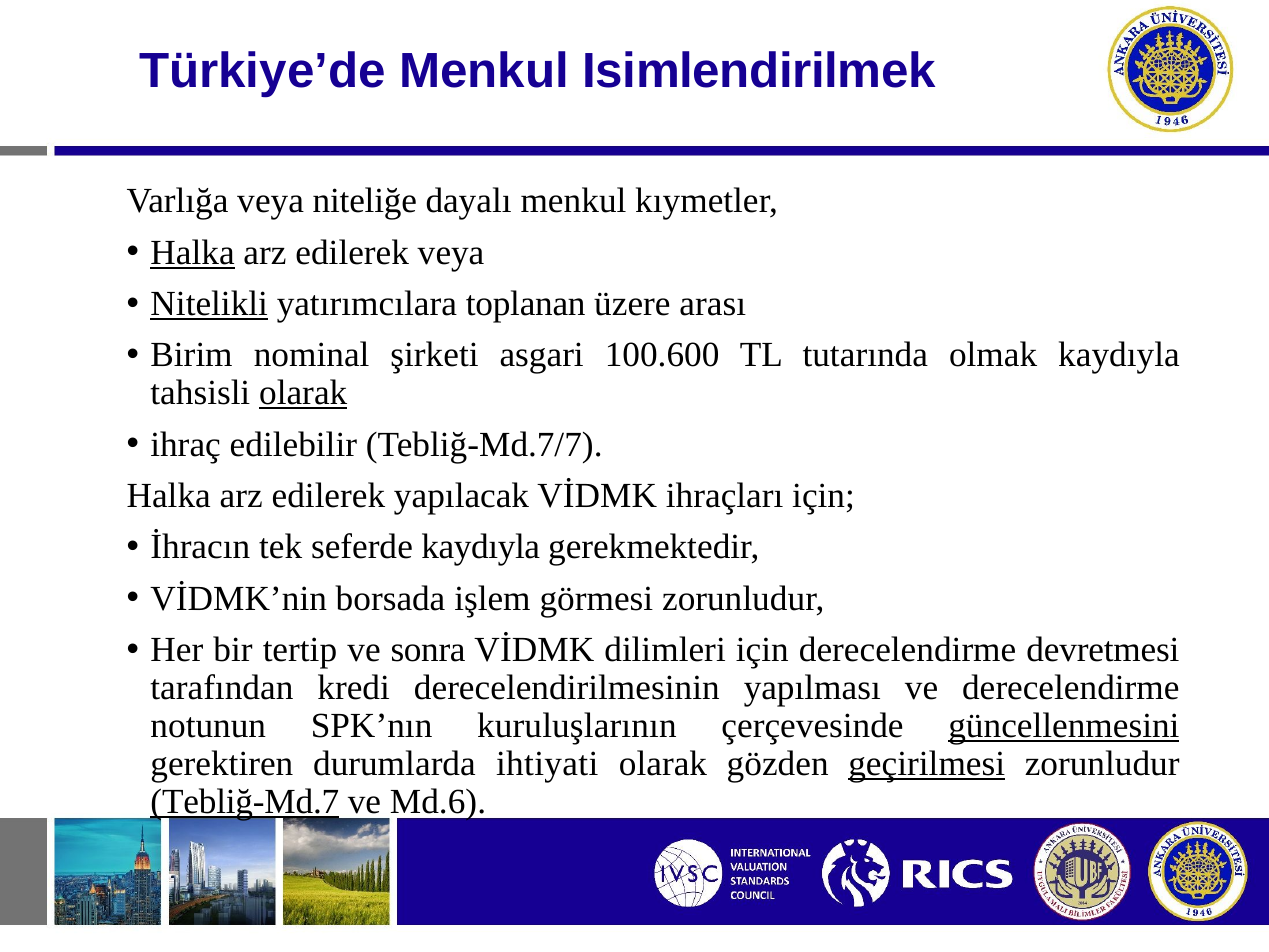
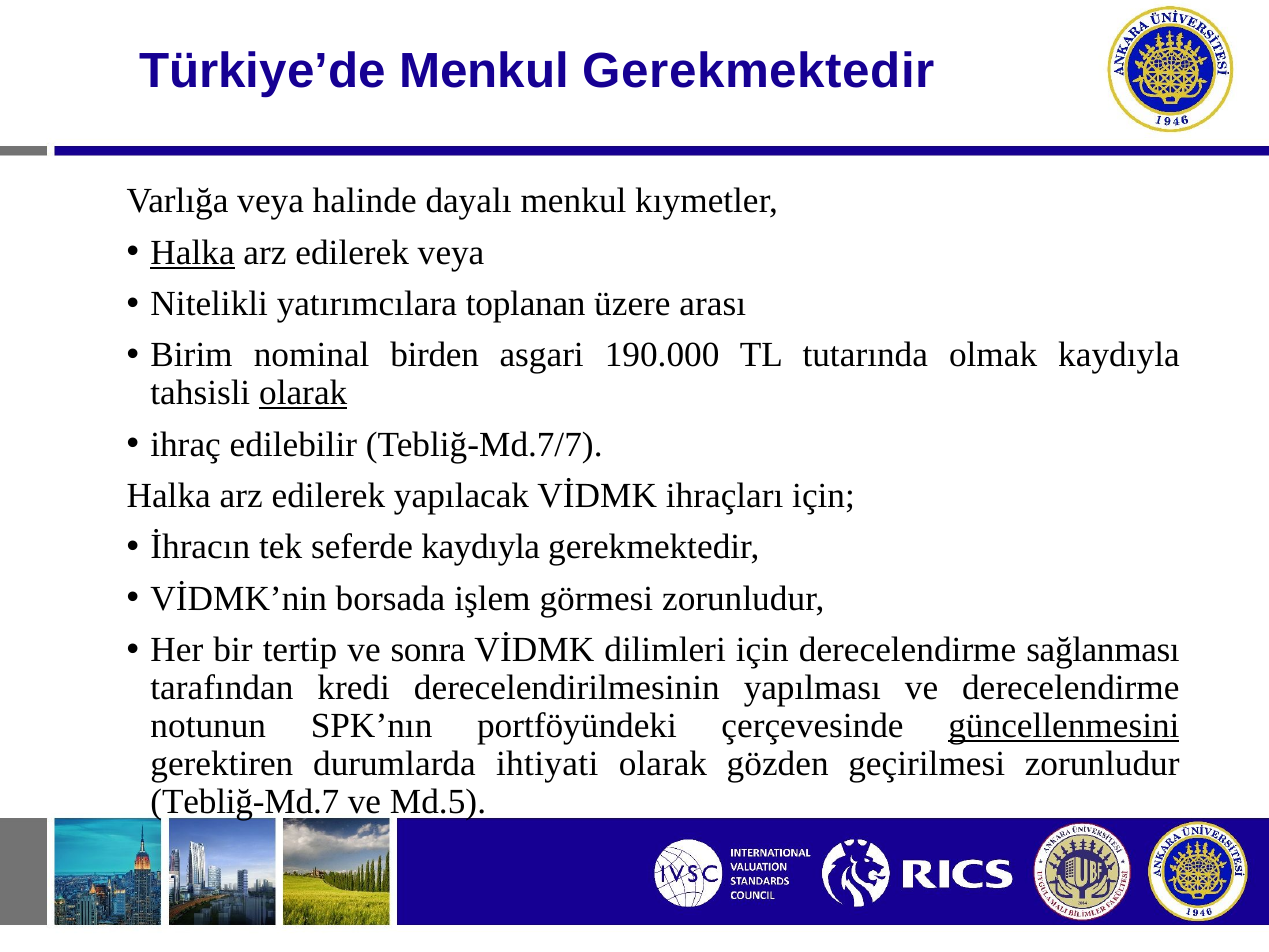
Menkul Isimlendirilmek: Isimlendirilmek -> Gerekmektedir (759, 71)
niteliğe: niteliğe -> halinde (365, 201)
Nitelikli underline: present -> none (209, 304)
şirketi: şirketi -> birden (435, 355)
100.600: 100.600 -> 190.000 (662, 355)
devretmesi: devretmesi -> sağlanması (1103, 650)
kuruluşlarının: kuruluşlarının -> portföyündeki (577, 726)
geçirilmesi underline: present -> none (927, 764)
Tebliğ-Md.7 underline: present -> none (245, 802)
Md.6: Md.6 -> Md.5 (438, 802)
